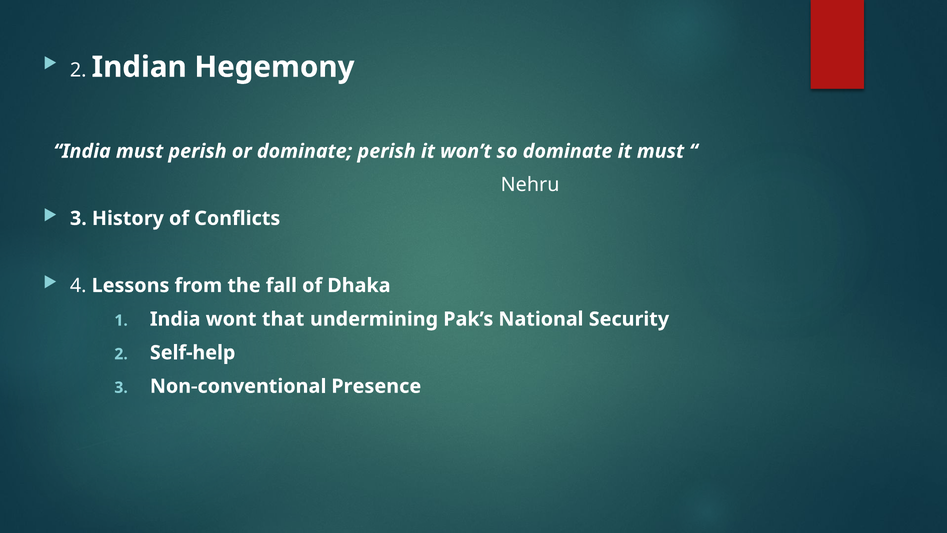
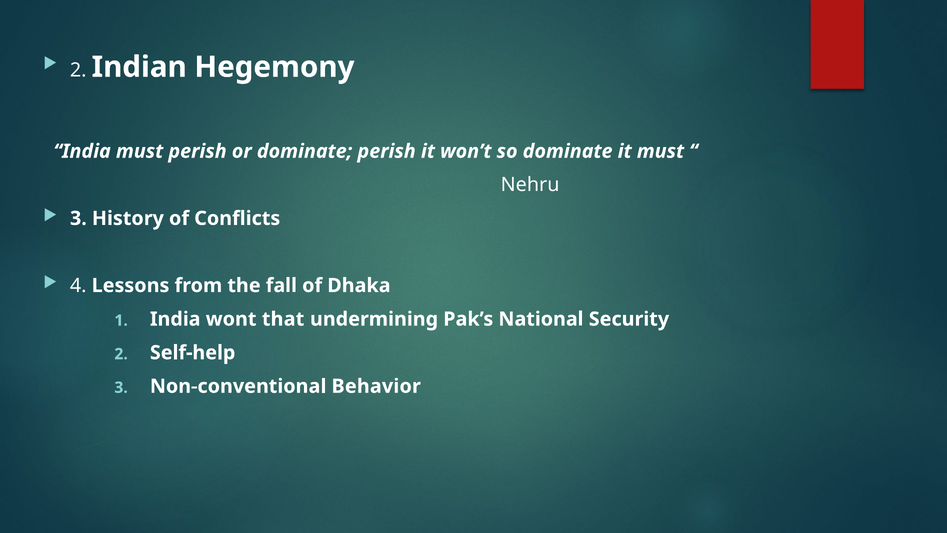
Presence: Presence -> Behavior (376, 386)
